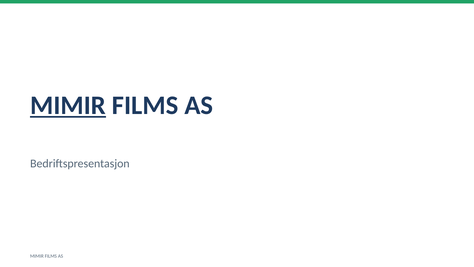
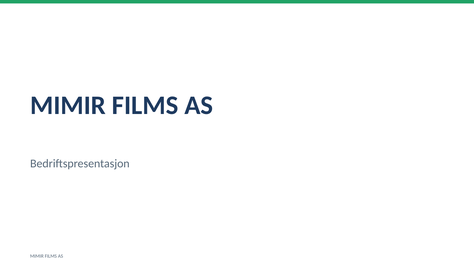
MIMIR underline: present -> none (68, 105)
